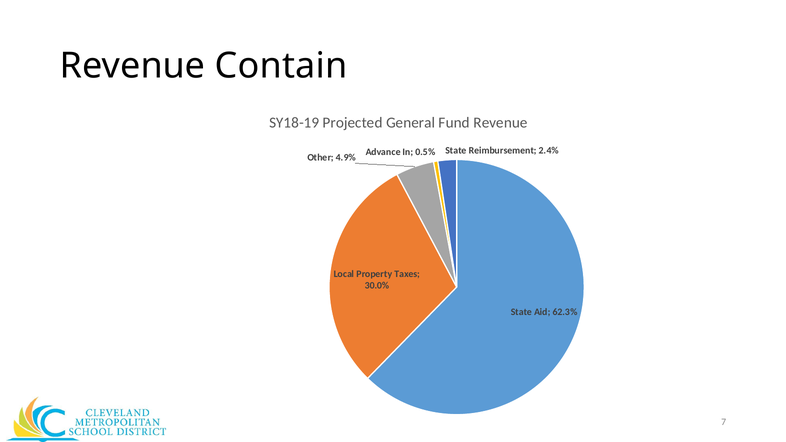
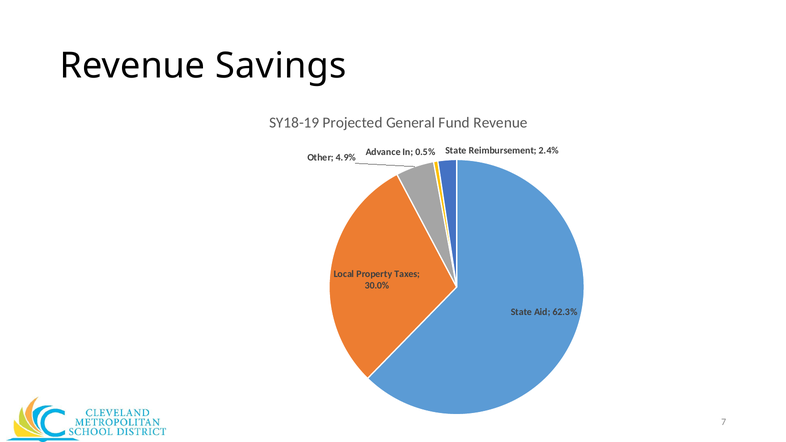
Contain: Contain -> Savings (281, 66)
